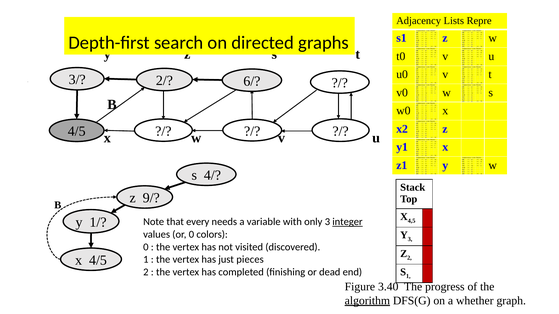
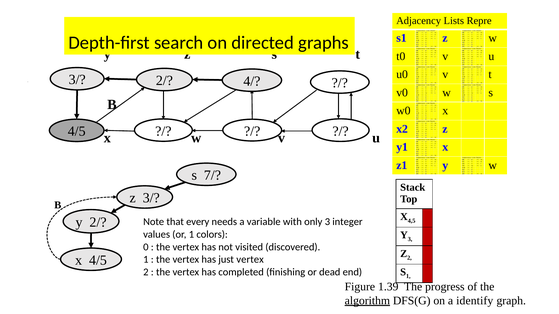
6/: 6/ -> 4/ (252, 81)
4/: 4/ -> 7/ (212, 176)
z 9/: 9/ -> 3/ (151, 198)
y 1/: 1/ -> 2/ (98, 223)
integer underline: present -> none (347, 222)
or 0: 0 -> 1 (191, 235)
just pieces: pieces -> vertex (250, 260)
3.40: 3.40 -> 1.39 (388, 287)
whether: whether -> identify (475, 301)
